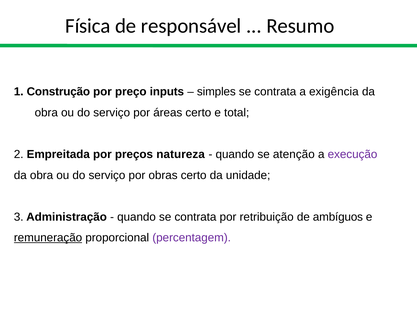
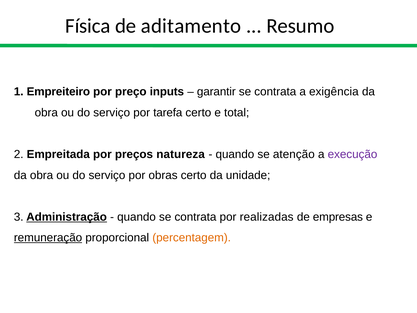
responsável: responsável -> aditamento (191, 26)
Construção: Construção -> Empreiteiro (58, 92)
simples: simples -> garantir (216, 92)
áreas: áreas -> tarefa (168, 113)
Administração underline: none -> present (67, 217)
retribuição: retribuição -> realizadas (267, 217)
ambíguos: ambíguos -> empresas (338, 217)
percentagem colour: purple -> orange (192, 238)
